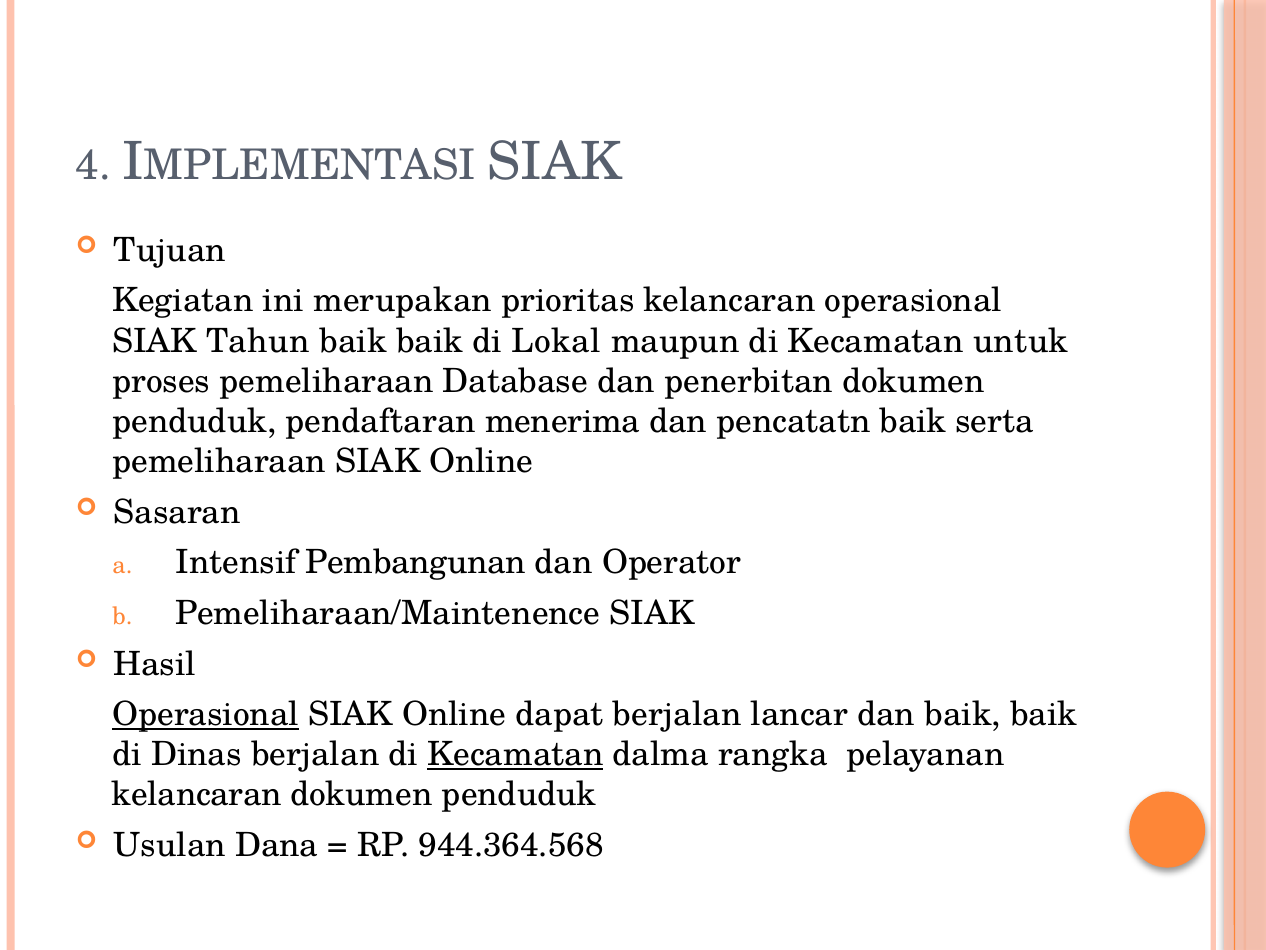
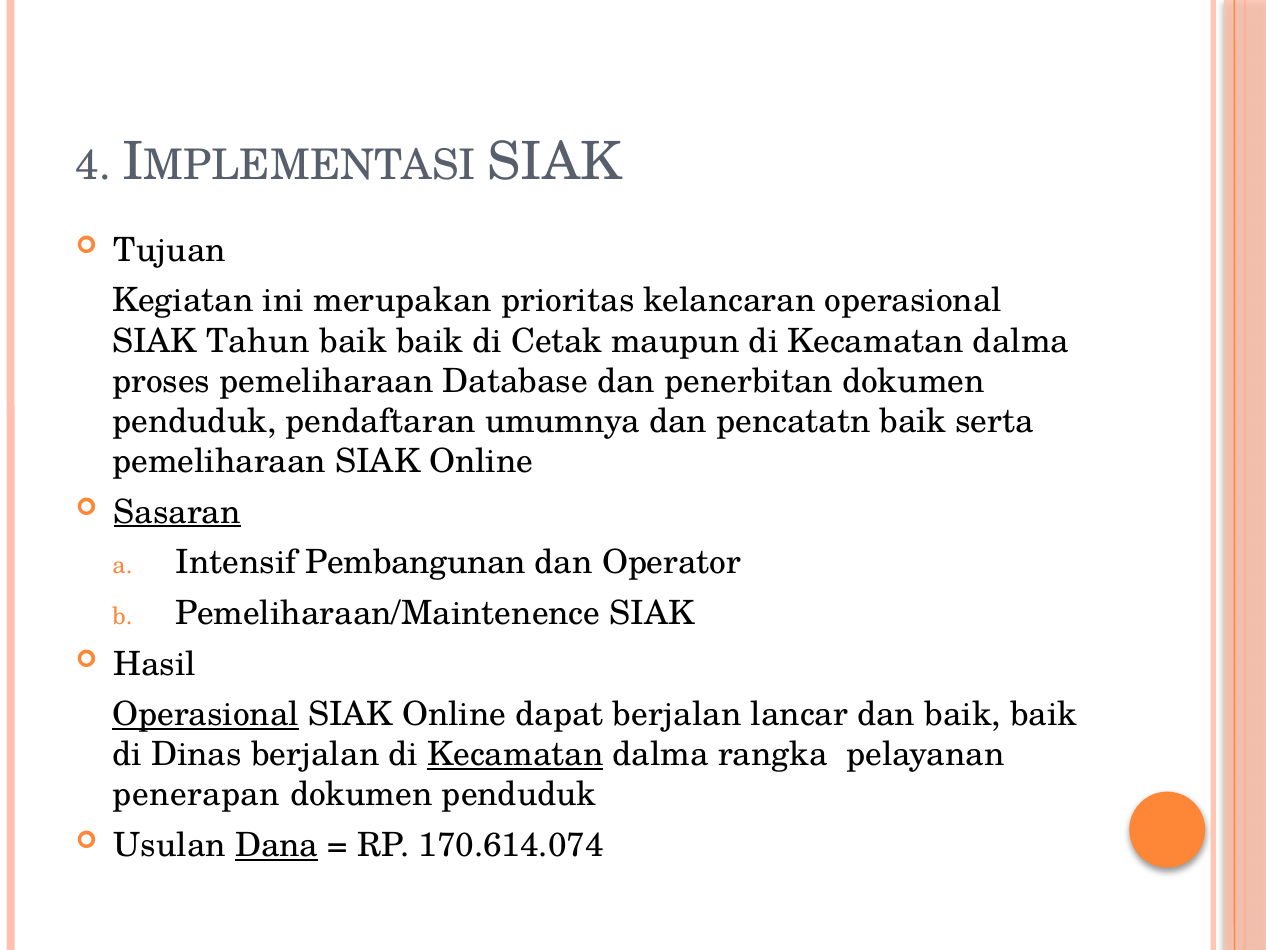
Lokal: Lokal -> Cetak (557, 341)
maupun di Kecamatan untuk: untuk -> dalma (1021, 341)
menerima: menerima -> umumnya (563, 421)
Sasaran underline: none -> present (177, 512)
kelancaran: kelancaran -> penerapan (197, 794)
Dana underline: none -> present (277, 845)
944.364.568: 944.364.568 -> 170.614.074 (511, 845)
